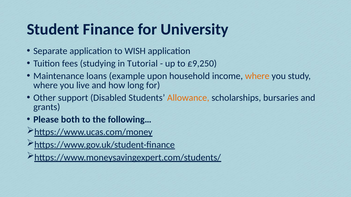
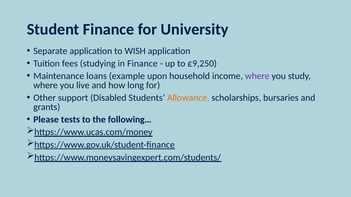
in Tutorial: Tutorial -> Finance (142, 64)
where colour: orange -> purple (257, 76)
both: both -> tests (70, 120)
